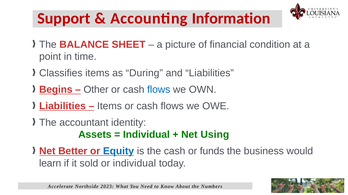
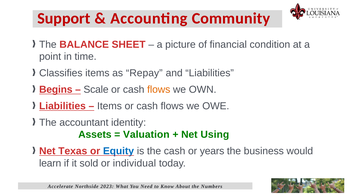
Information: Information -> Community (231, 19)
During: During -> Repay (144, 73)
Other: Other -> Scale (96, 90)
flows colour: blue -> orange (159, 90)
Individual: Individual -> Valuation (146, 135)
Better: Better -> Texas (73, 152)
funds: funds -> years (212, 152)
